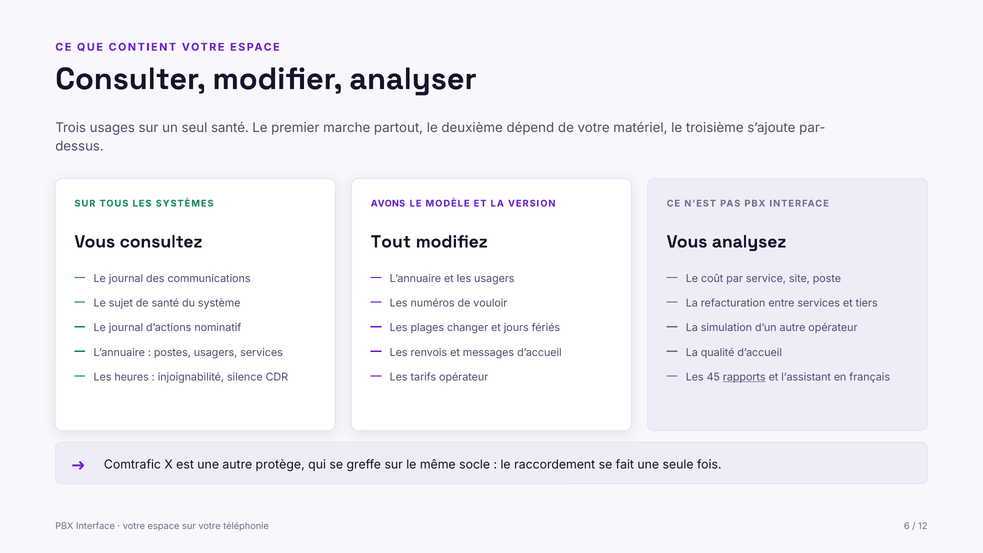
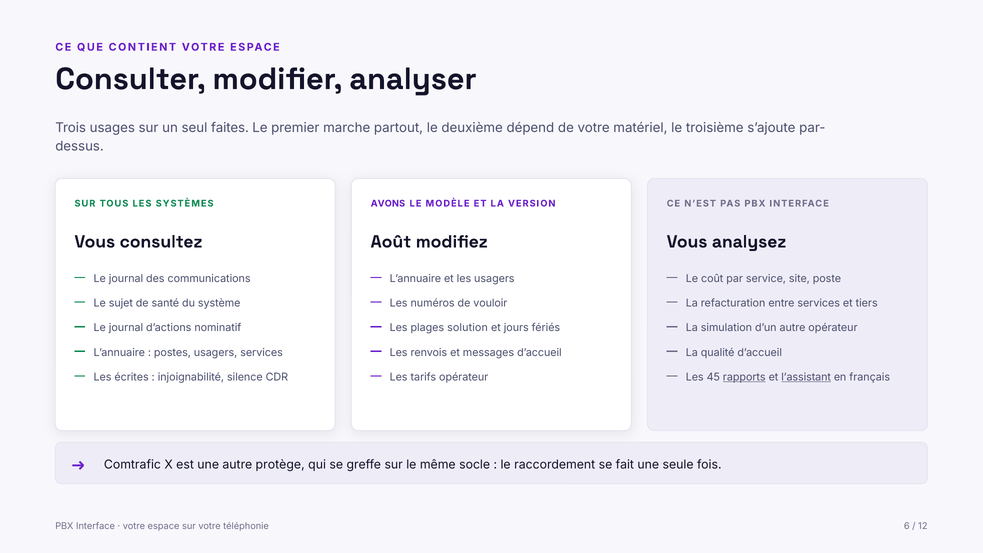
seul santé: santé -> faites (230, 128)
Tout: Tout -> Août (391, 242)
changer: changer -> solution (468, 328)
heures: heures -> écrites (132, 377)
l’assistant underline: none -> present (806, 377)
